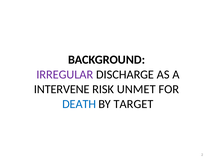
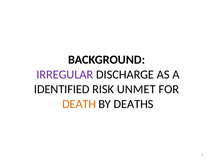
INTERVENE: INTERVENE -> IDENTIFIED (62, 89)
DEATH colour: blue -> orange (79, 104)
TARGET: TARGET -> DEATHS (134, 104)
